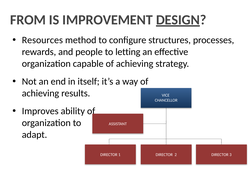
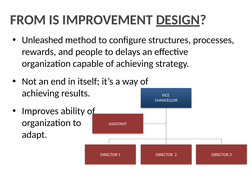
Resources: Resources -> Unleashed (42, 40)
letting: letting -> delays (128, 52)
